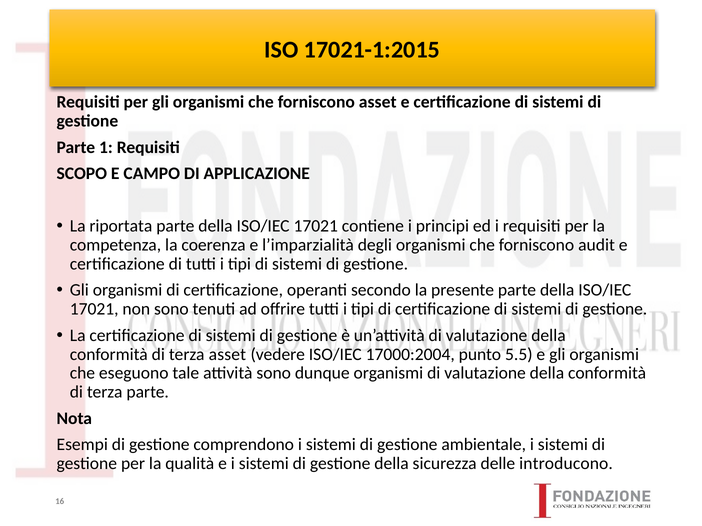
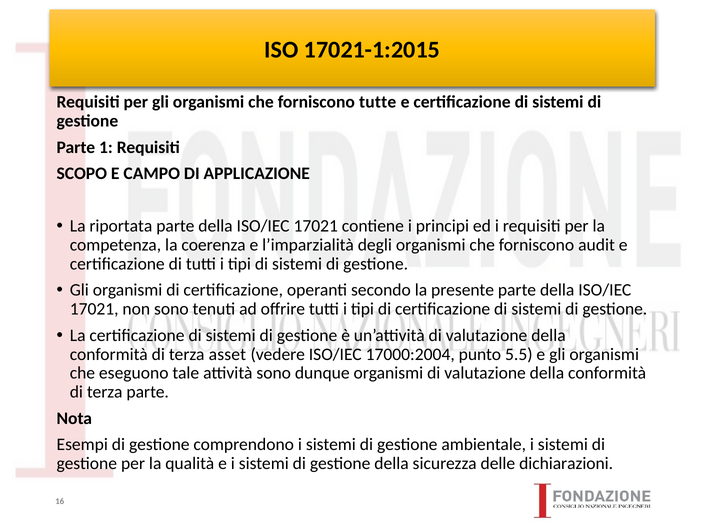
forniscono asset: asset -> tutte (378, 102)
introducono: introducono -> dichiarazioni (566, 464)
